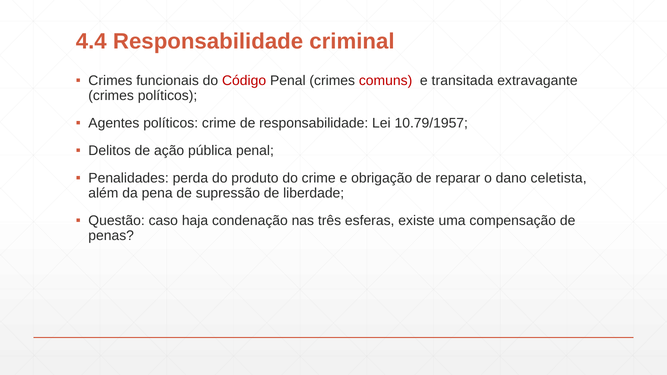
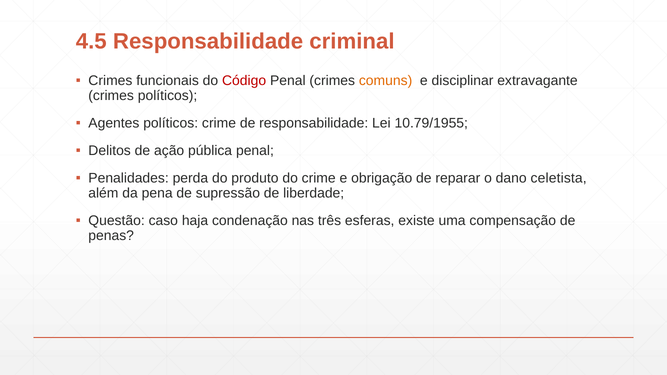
4.4: 4.4 -> 4.5 (91, 41)
comuns colour: red -> orange (386, 81)
transitada: transitada -> disciplinar (463, 81)
10.79/1957: 10.79/1957 -> 10.79/1955 (431, 123)
